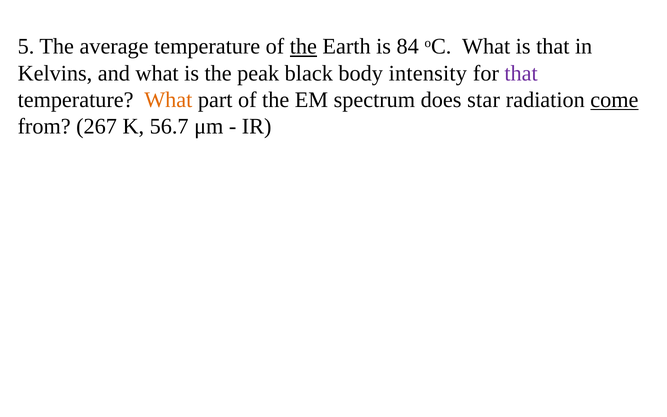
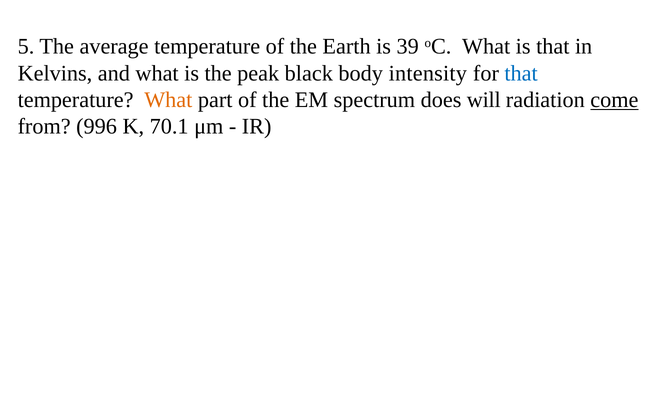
the underline: present -> none (303, 47)
84: 84 -> 39 (408, 47)
that colour: purple -> blue (521, 73)
star: star -> will (484, 100)
267: 267 -> 996 (97, 127)
56.7: 56.7 -> 70.1 (169, 127)
